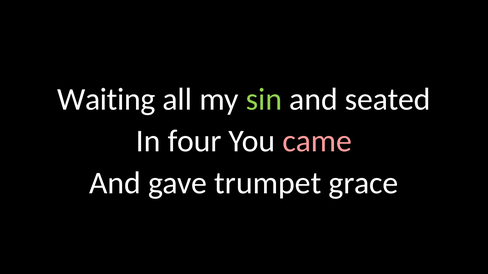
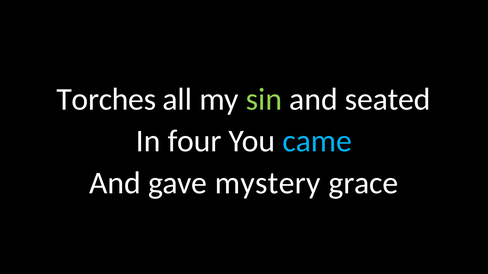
Waiting: Waiting -> Torches (106, 99)
came colour: pink -> light blue (317, 141)
trumpet: trumpet -> mystery (268, 183)
